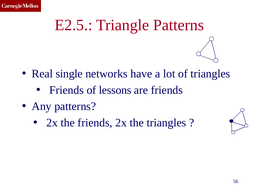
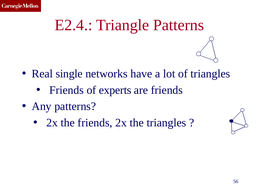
E2.5: E2.5 -> E2.4 (74, 25)
lessons: lessons -> experts (115, 90)
